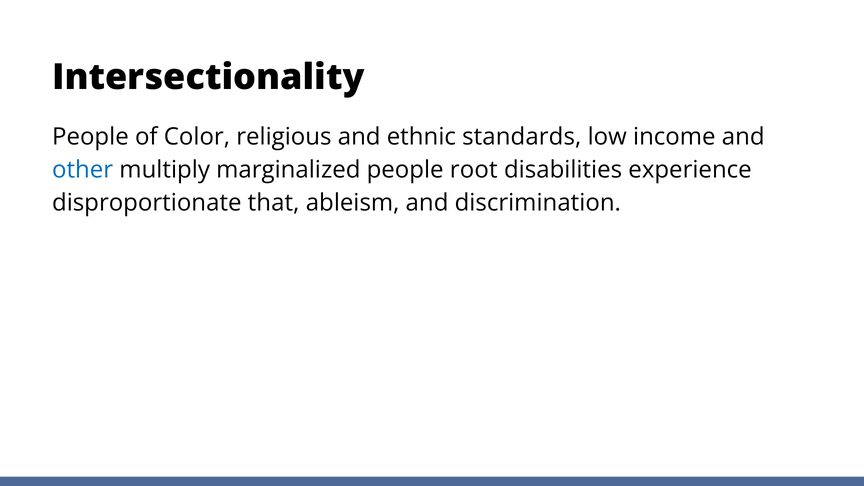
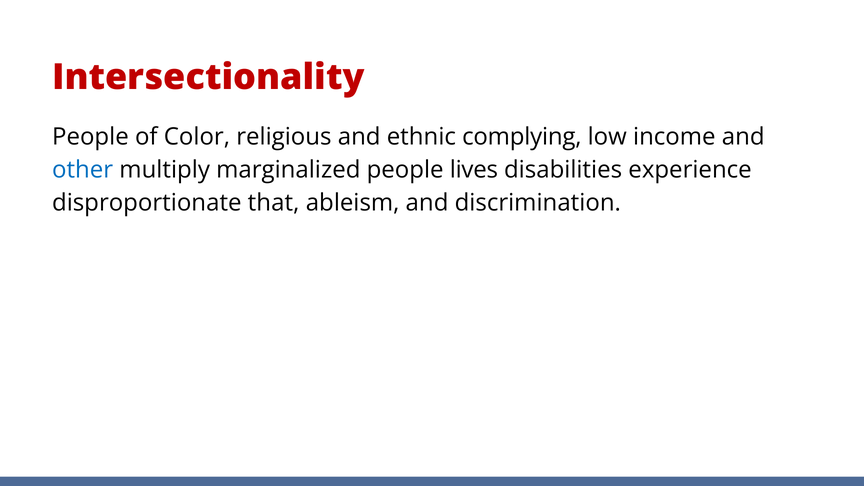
Intersectionality colour: black -> red (208, 77)
standards: standards -> complying (522, 137)
root: root -> lives (474, 170)
